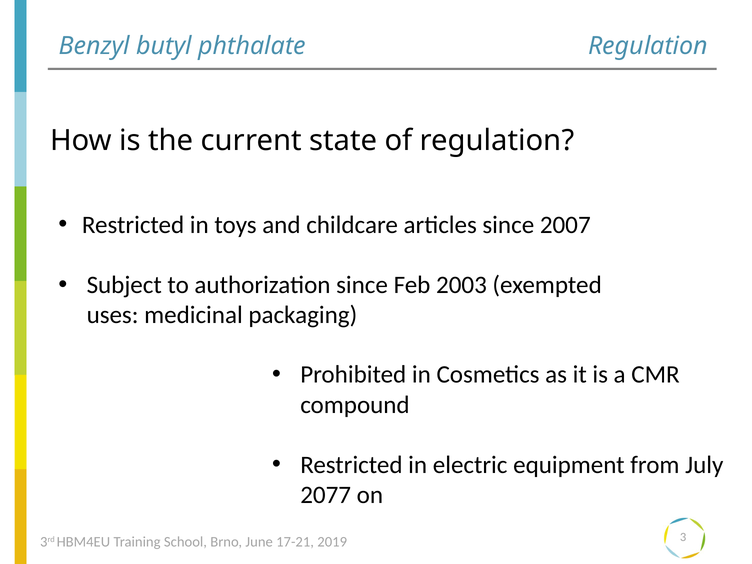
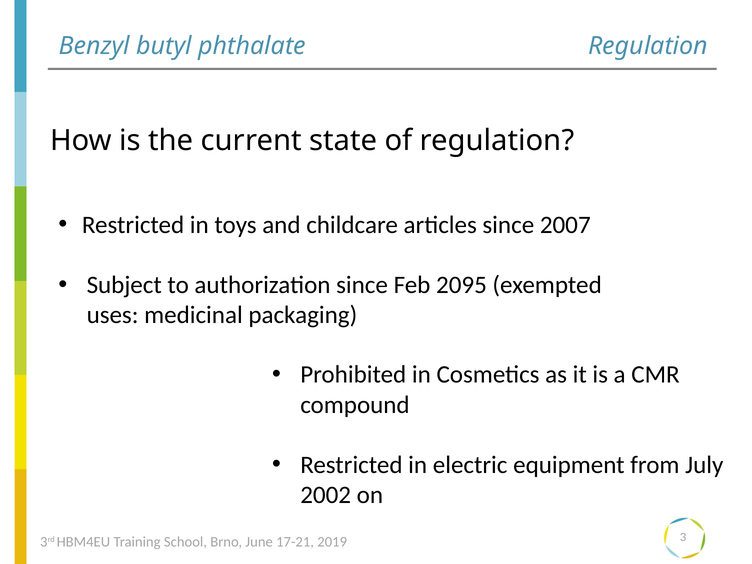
2003: 2003 -> 2095 (461, 285)
2077: 2077 -> 2002 (326, 495)
